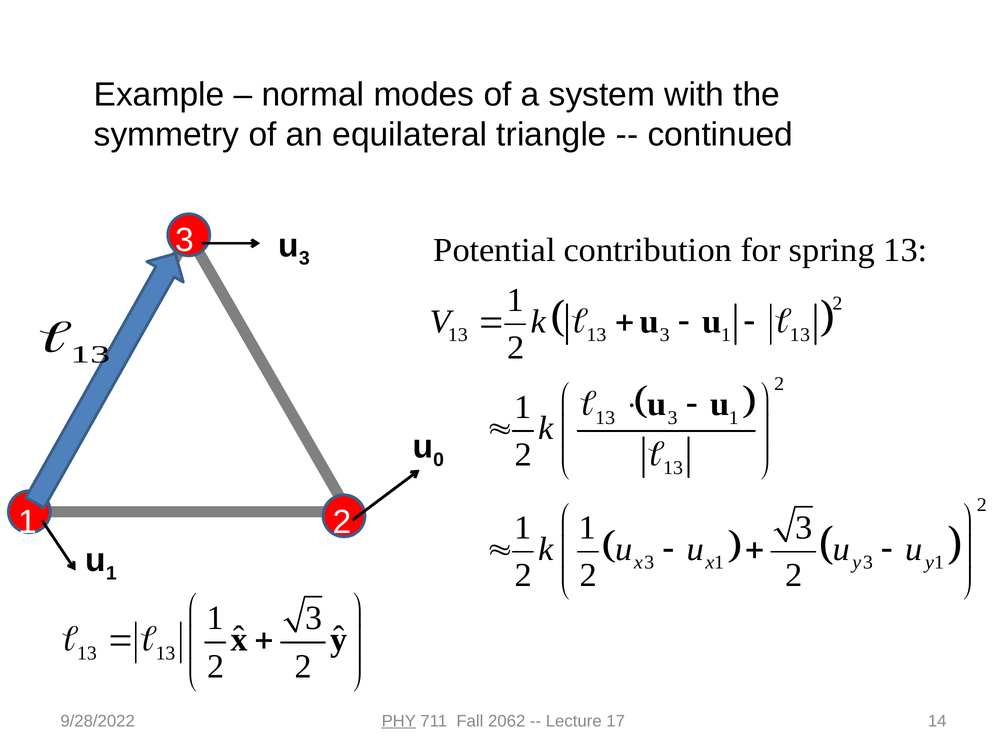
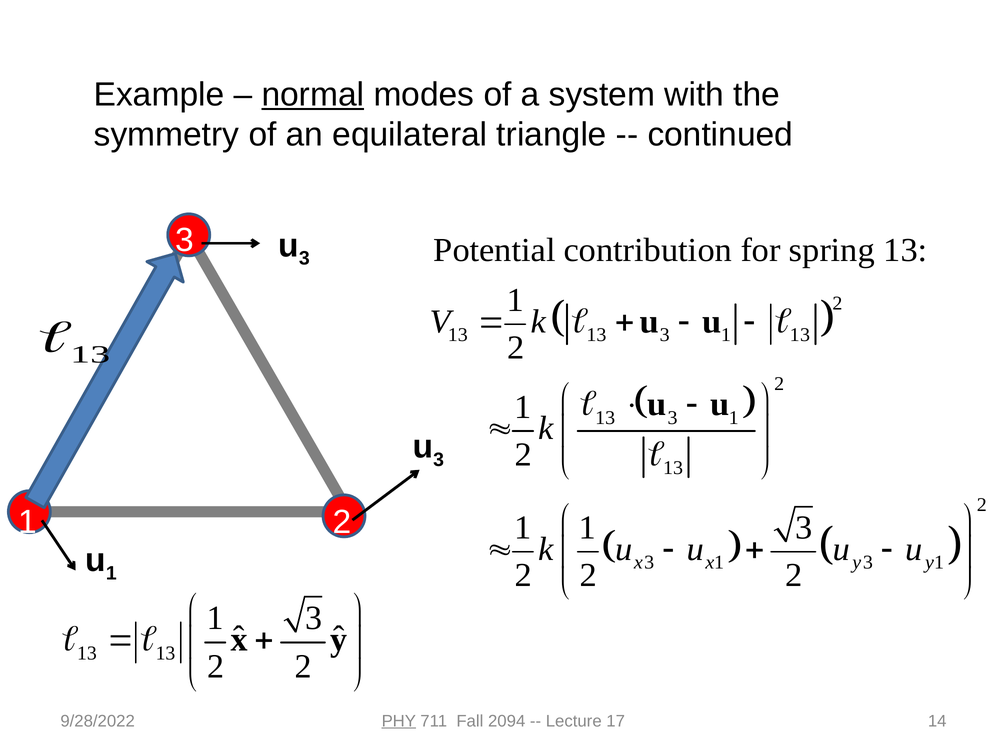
normal underline: none -> present (313, 95)
0: 0 -> 3 (439, 460)
2062: 2062 -> 2094 (507, 721)
